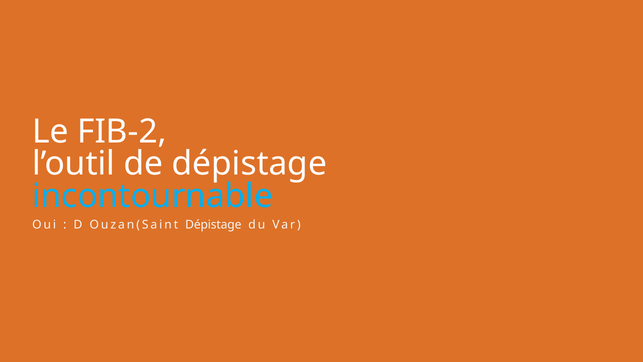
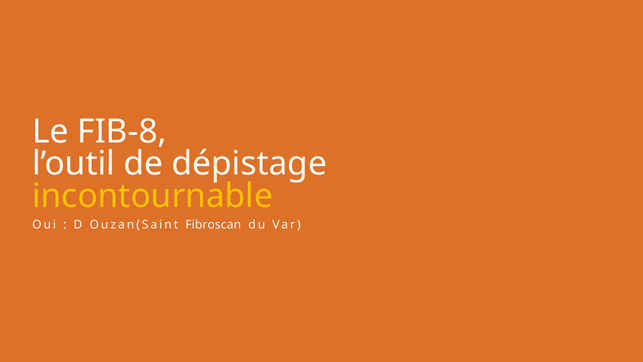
FIB-2: FIB-2 -> FIB-8 (122, 132)
incontournable colour: light blue -> yellow (153, 196)
Ouzan(Saint Dépistage: Dépistage -> Fibroscan (213, 225)
